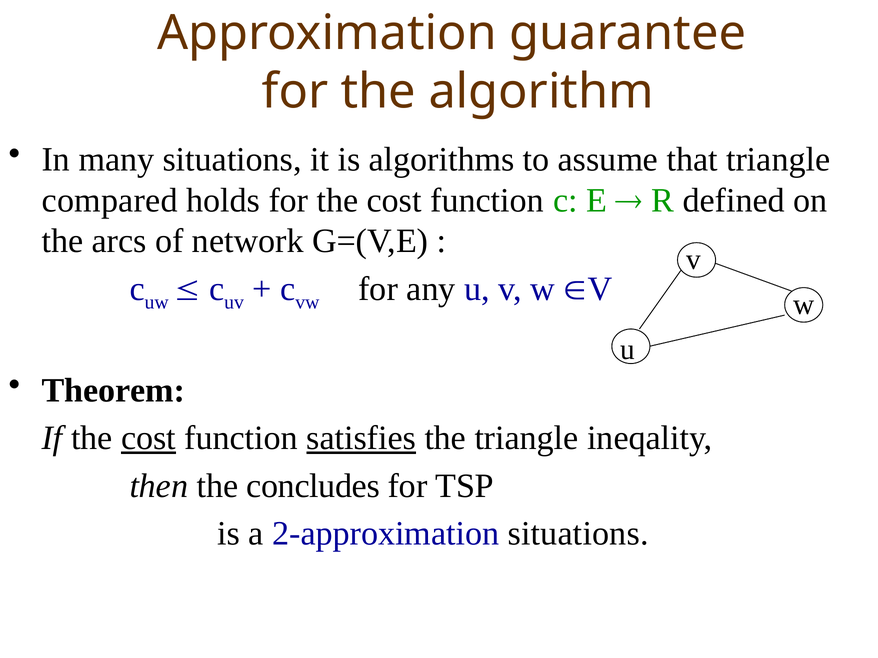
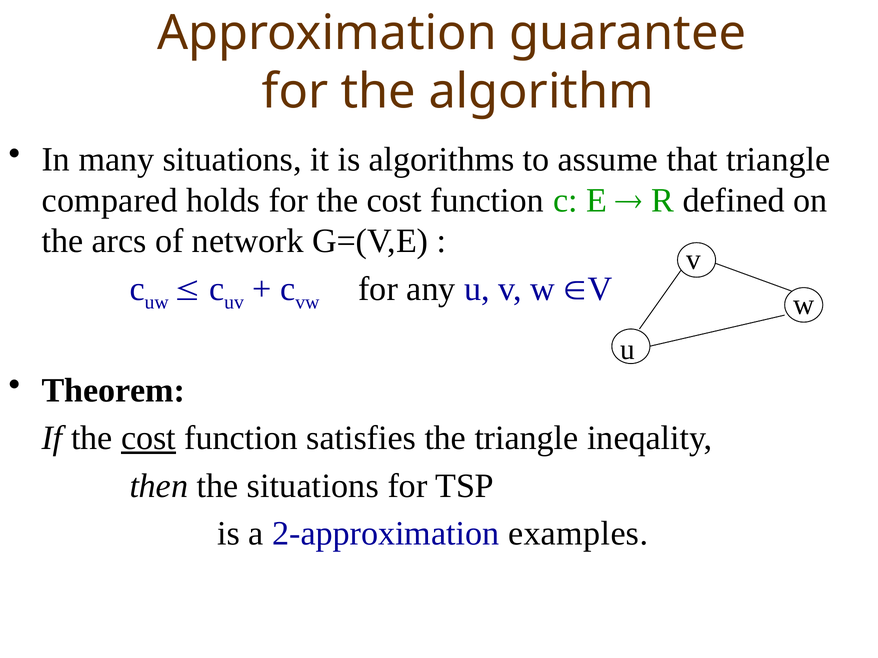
satisfies underline: present -> none (361, 438)
the concludes: concludes -> situations (313, 486)
2-approximation situations: situations -> examples (578, 534)
